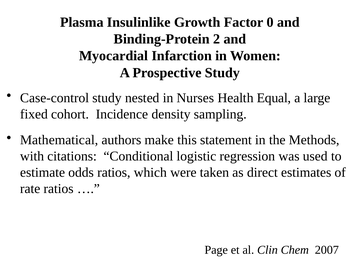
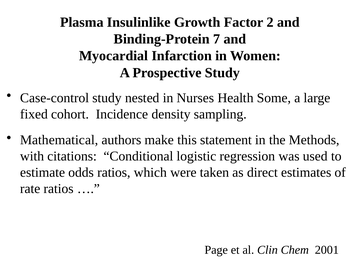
0: 0 -> 2 (270, 22)
2: 2 -> 7 (217, 39)
Equal: Equal -> Some (274, 98)
2007: 2007 -> 2001 (327, 250)
